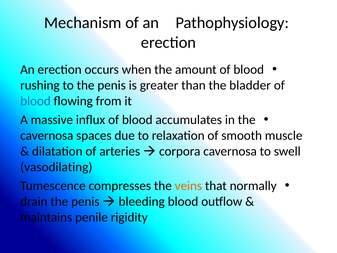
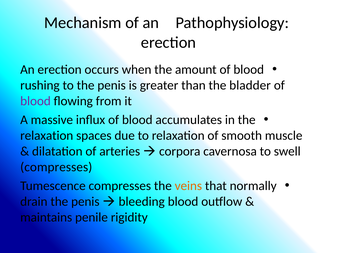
blood colour: blue -> purple (35, 101)
cavernosa: cavernosa -> relaxation (47, 135)
vasodilating: vasodilating -> compresses (56, 167)
